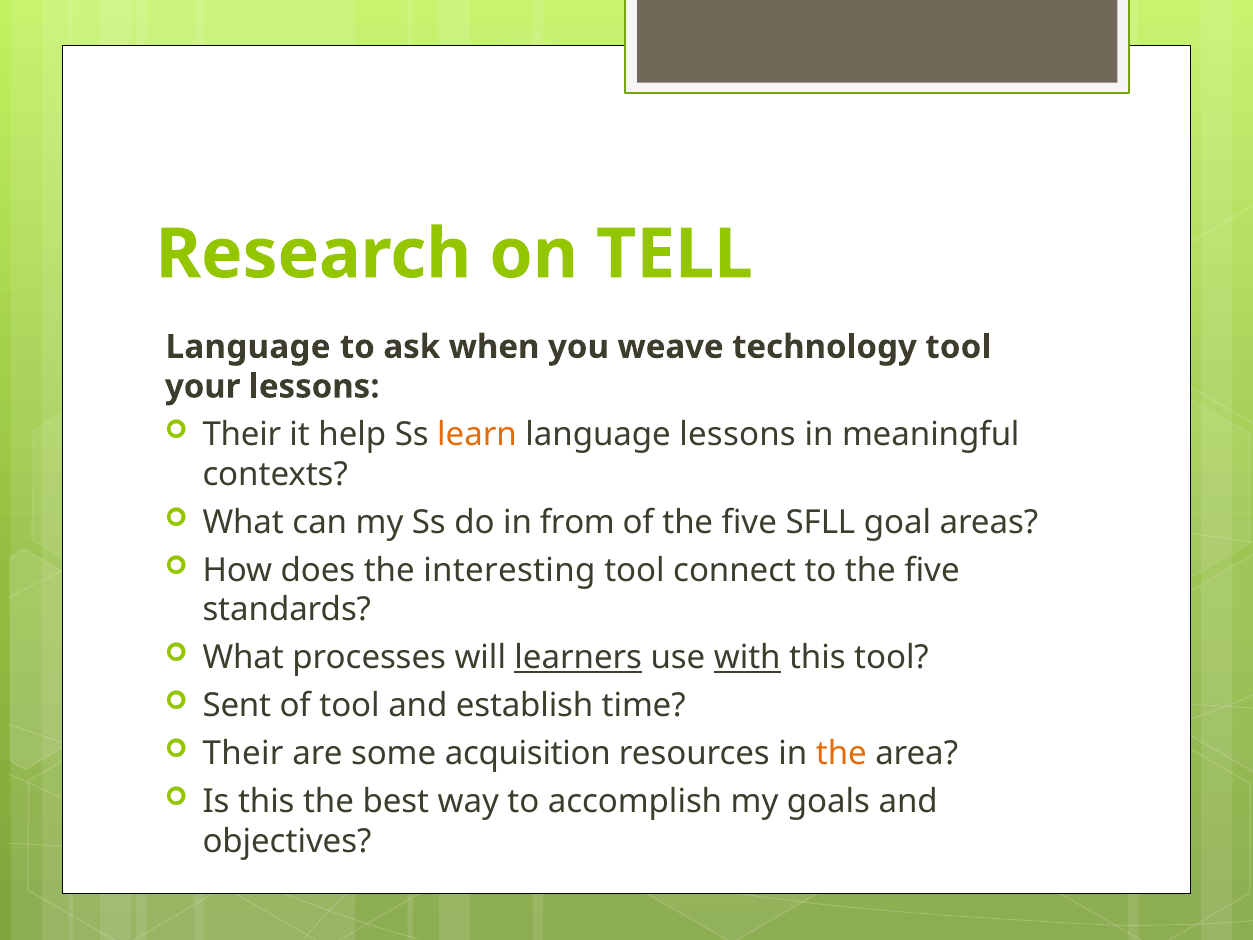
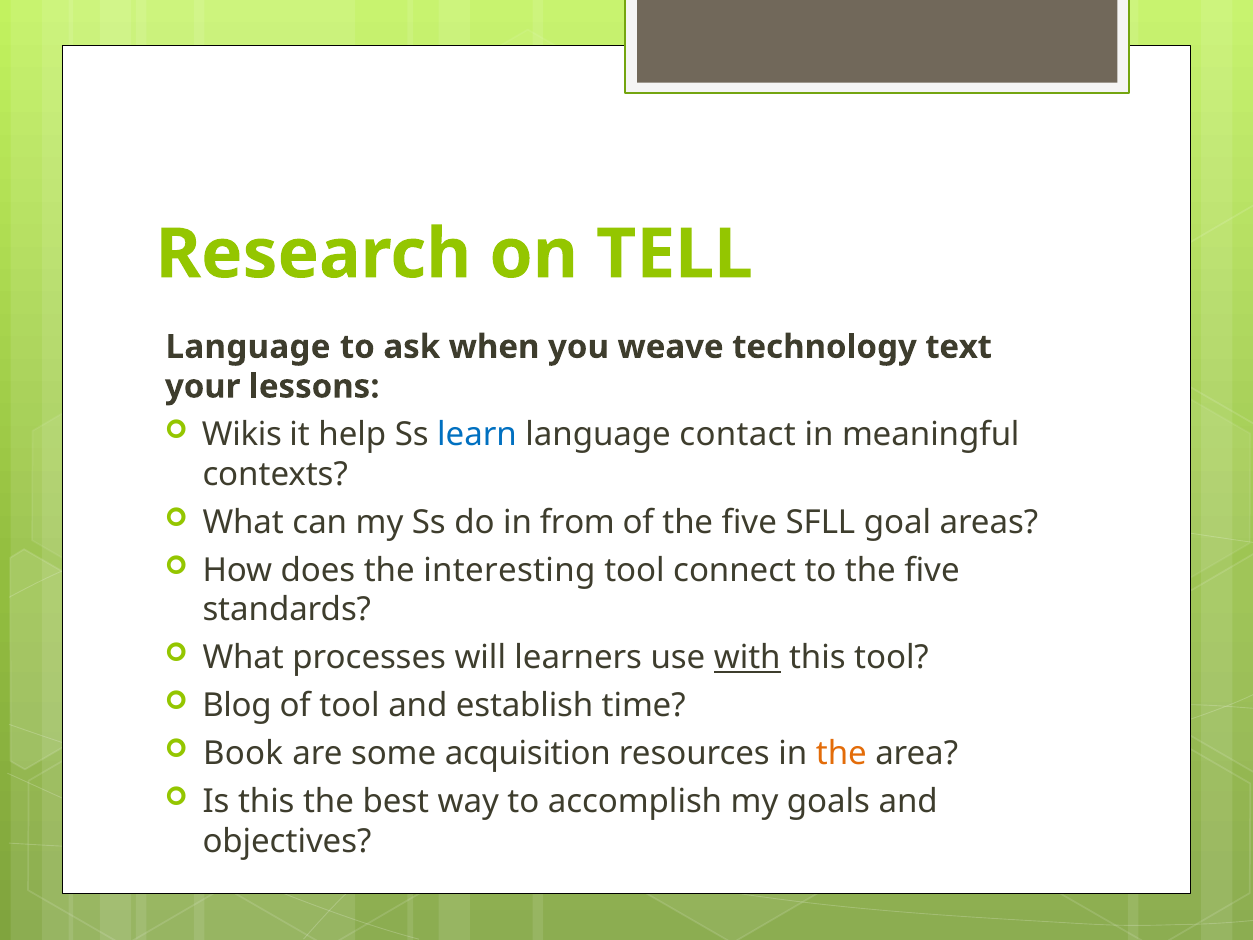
technology tool: tool -> text (959, 347)
Their: Their -> Wikis (242, 434)
learn colour: orange -> blue (477, 434)
language lessons: lessons -> contact (738, 434)
learners underline: present -> none (578, 658)
Sent: Sent -> Blog (237, 706)
Their: Their -> Book (243, 754)
